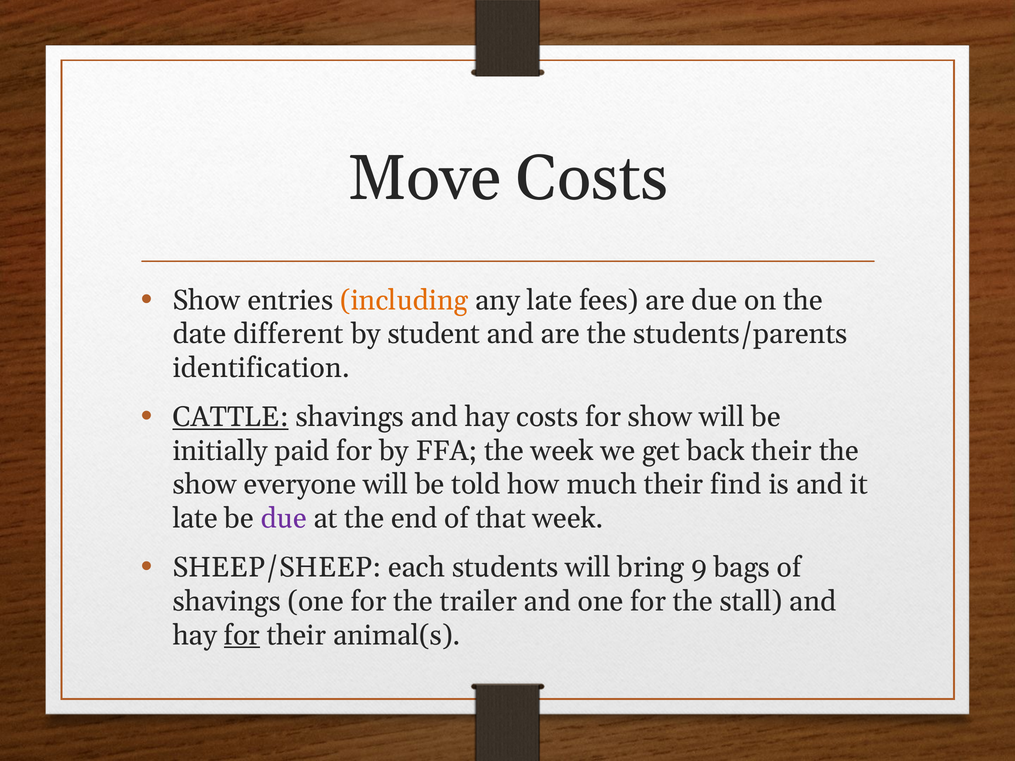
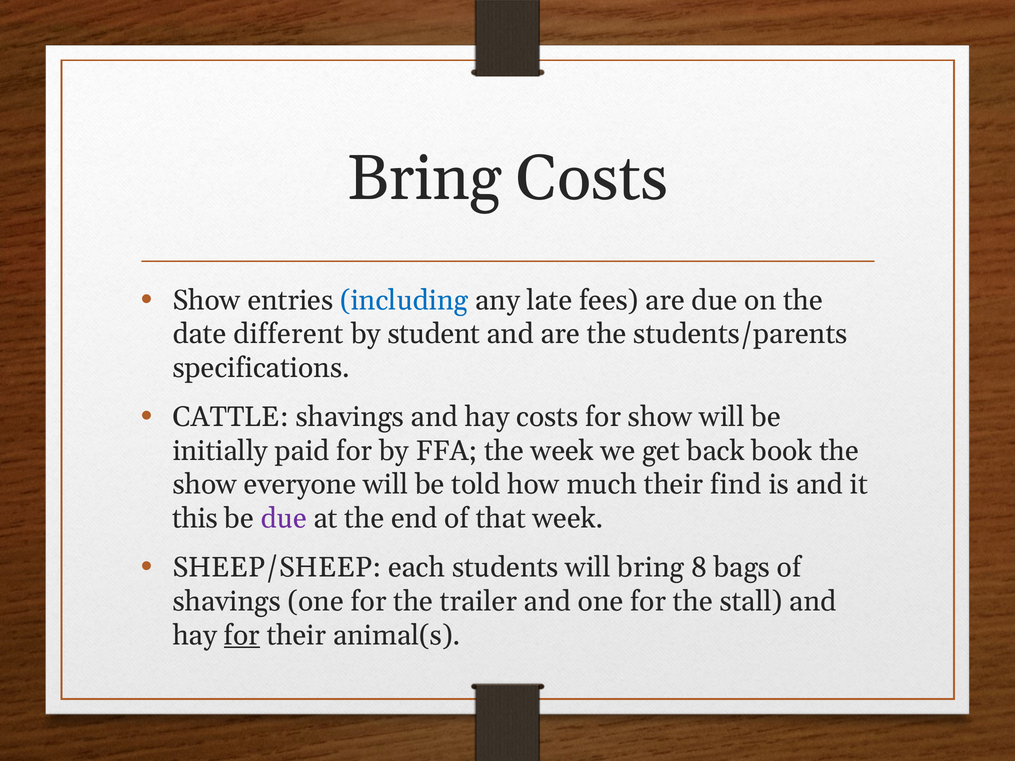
Move: Move -> Bring (425, 178)
including colour: orange -> blue (404, 300)
identification: identification -> specifications (261, 368)
CATTLE underline: present -> none (231, 417)
back their: their -> book (782, 451)
late: late -> this (195, 519)
9: 9 -> 8 (699, 568)
